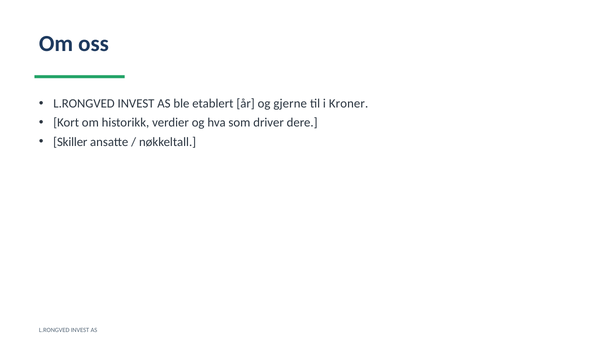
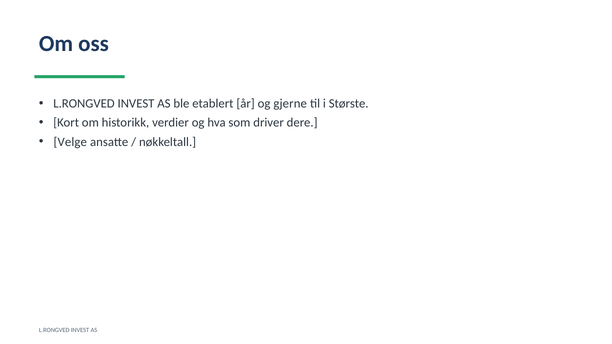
Kroner: Kroner -> Største (349, 104)
Skiller: Skiller -> Velge (70, 142)
